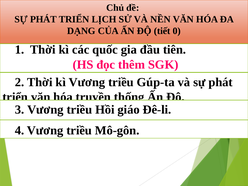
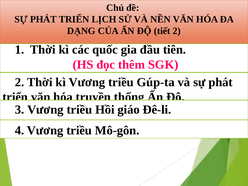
tiết 0: 0 -> 2 (177, 31)
